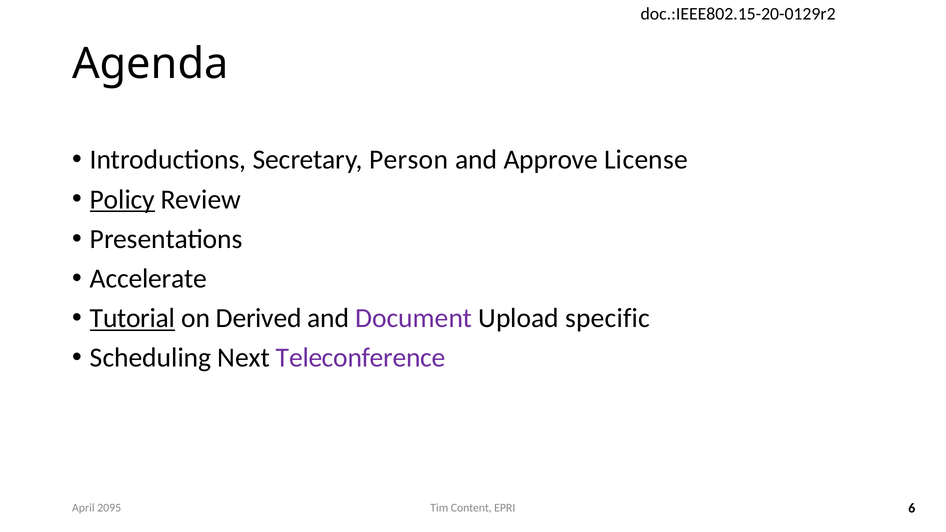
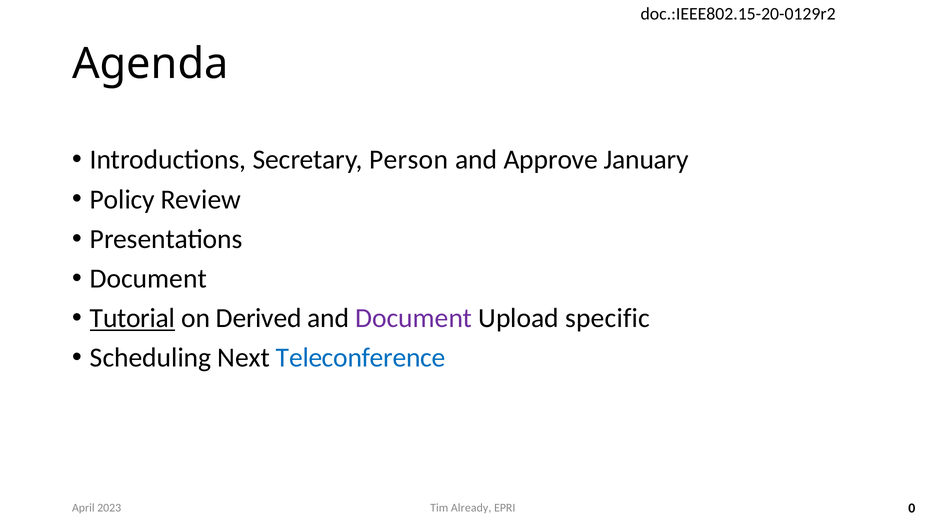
License: License -> January (646, 160)
Policy underline: present -> none (122, 199)
Accelerate: Accelerate -> Document (148, 279)
Teleconference colour: purple -> blue (361, 358)
Content: Content -> Already (471, 508)
6: 6 -> 0 (912, 508)
2095: 2095 -> 2023 (109, 508)
